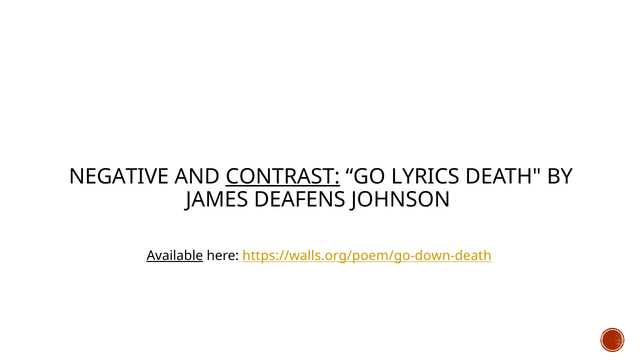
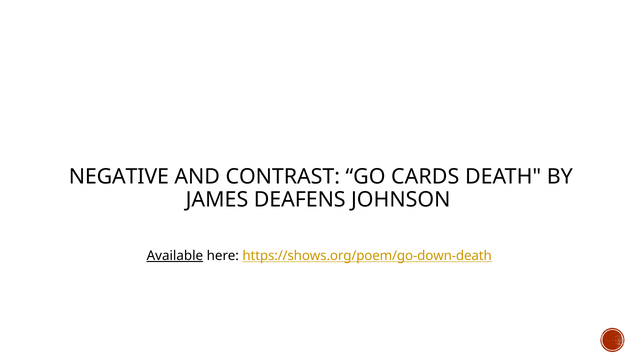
CONTRAST underline: present -> none (283, 177)
LYRICS: LYRICS -> CARDS (425, 177)
https://walls.org/poem/go-down-death: https://walls.org/poem/go-down-death -> https://shows.org/poem/go-down-death (367, 256)
